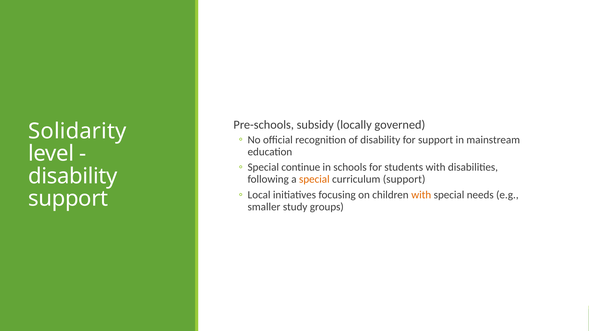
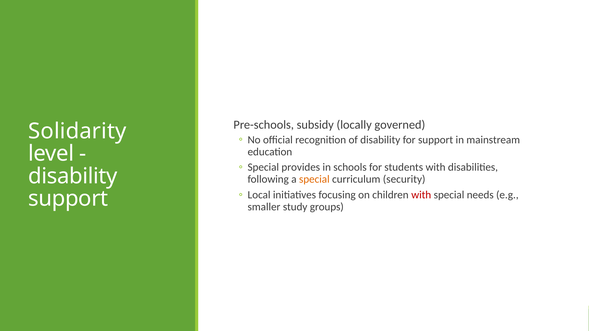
continue: continue -> provides (301, 167)
curriculum support: support -> security (404, 179)
with colour: orange -> red (421, 195)
